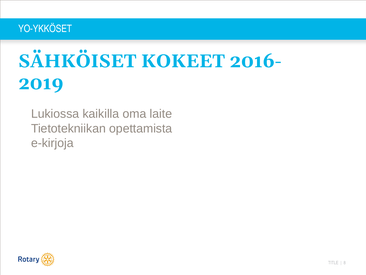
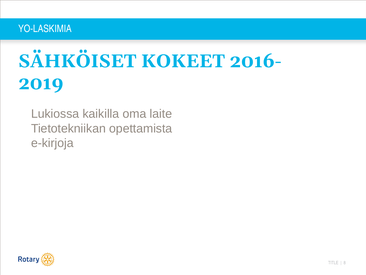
YO-YKKÖSET: YO-YKKÖSET -> YO-LASKIMIA (45, 29)
